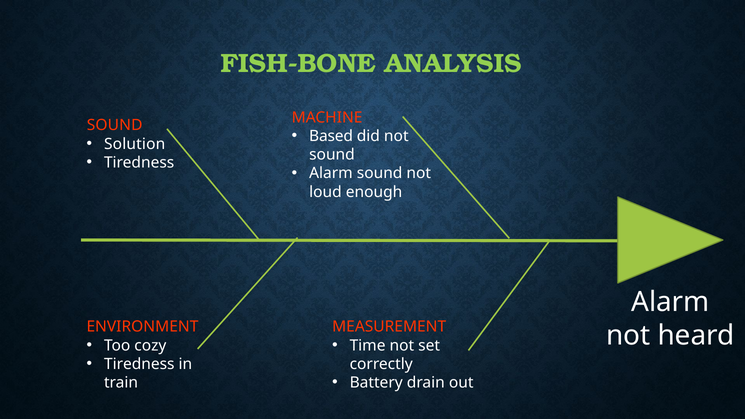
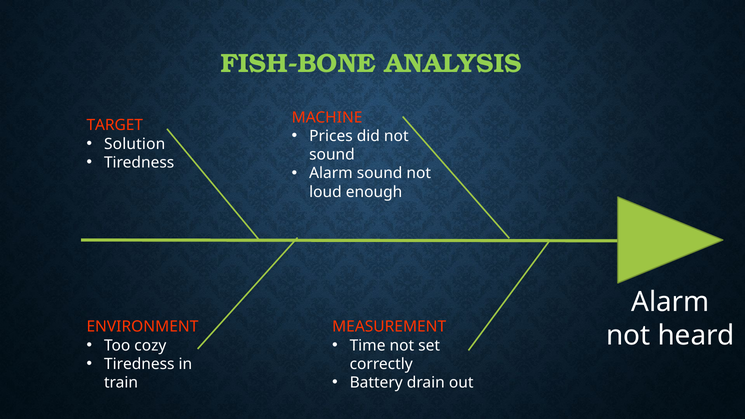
SOUND: SOUND -> TARGET (115, 125)
Based: Based -> Prices (331, 136)
